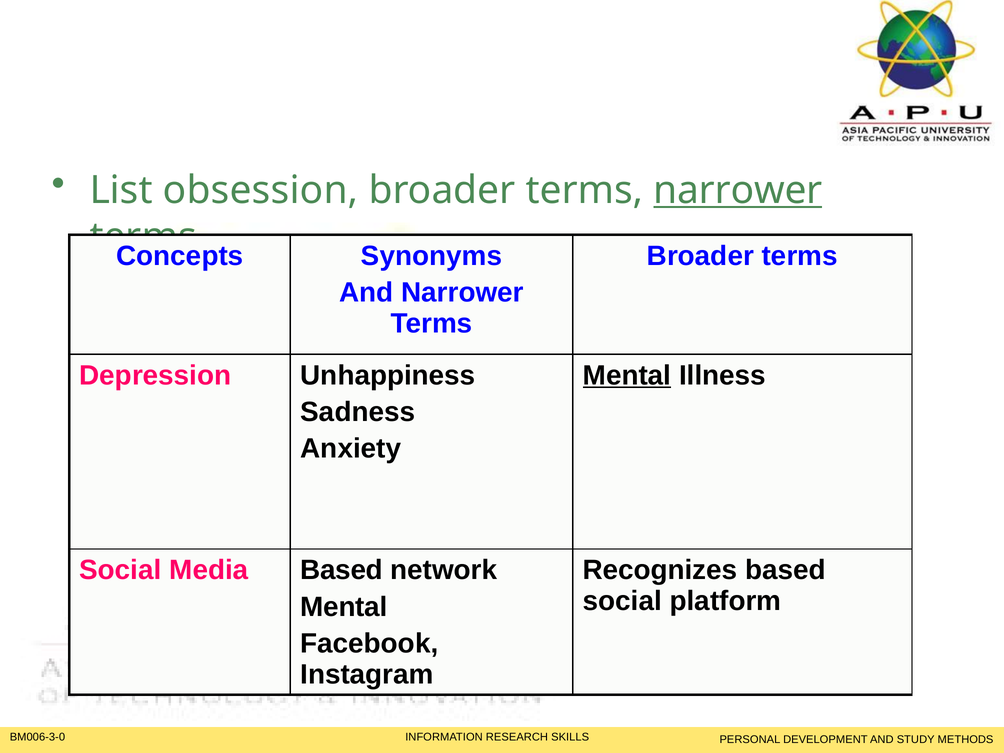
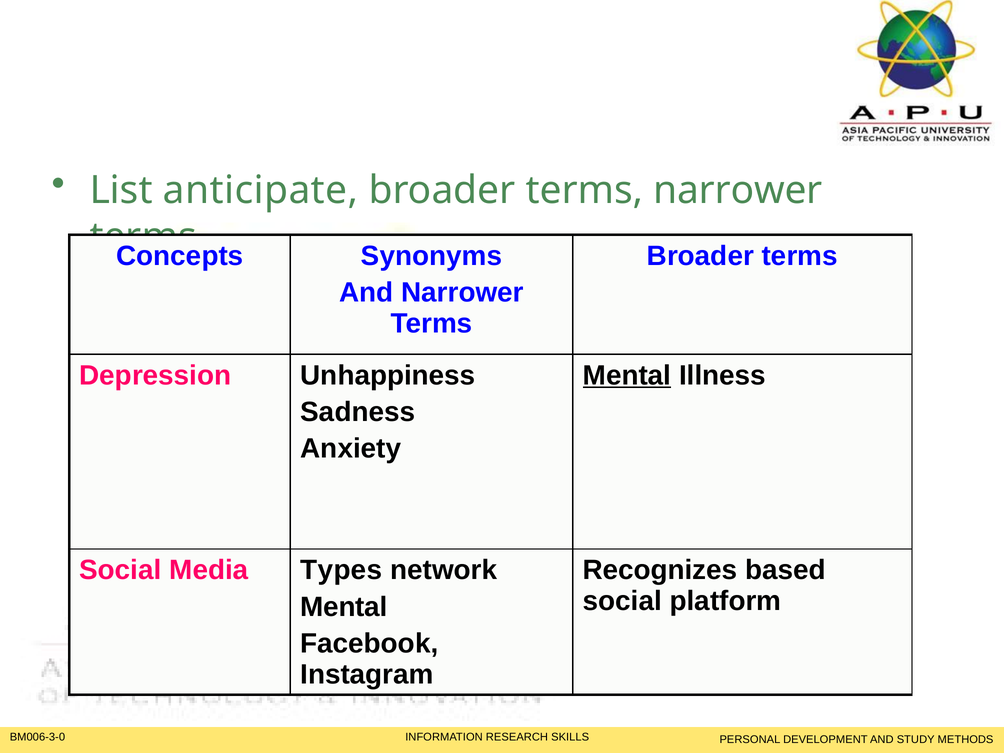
obsession: obsession -> anticipate (260, 190)
narrower underline: present -> none (738, 190)
Media Based: Based -> Types (341, 570)
